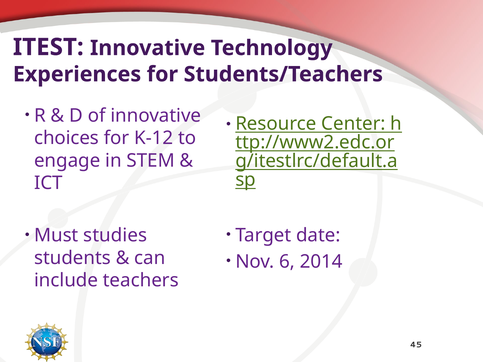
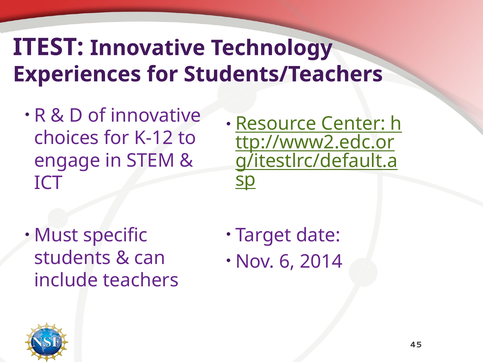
studies: studies -> specific (115, 236)
